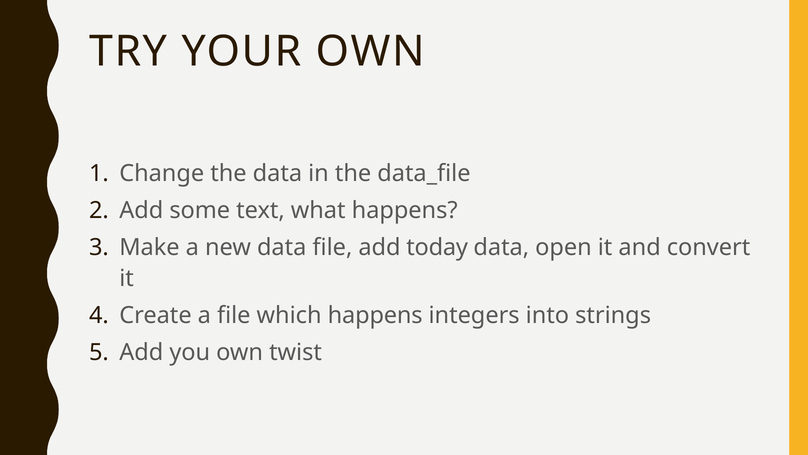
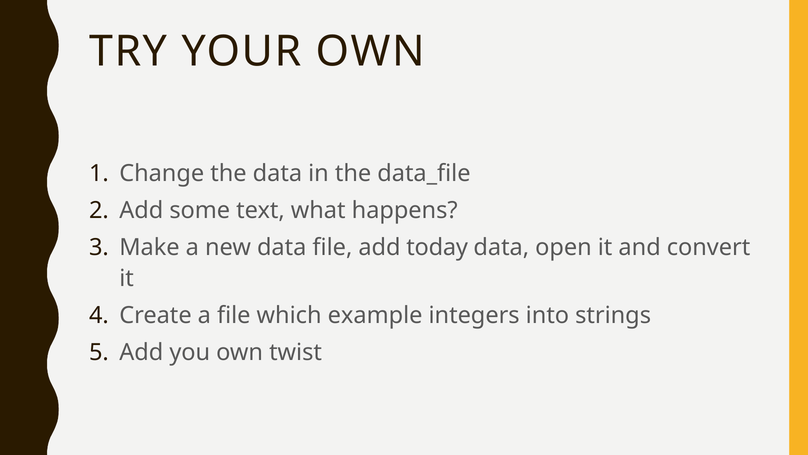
which happens: happens -> example (375, 315)
